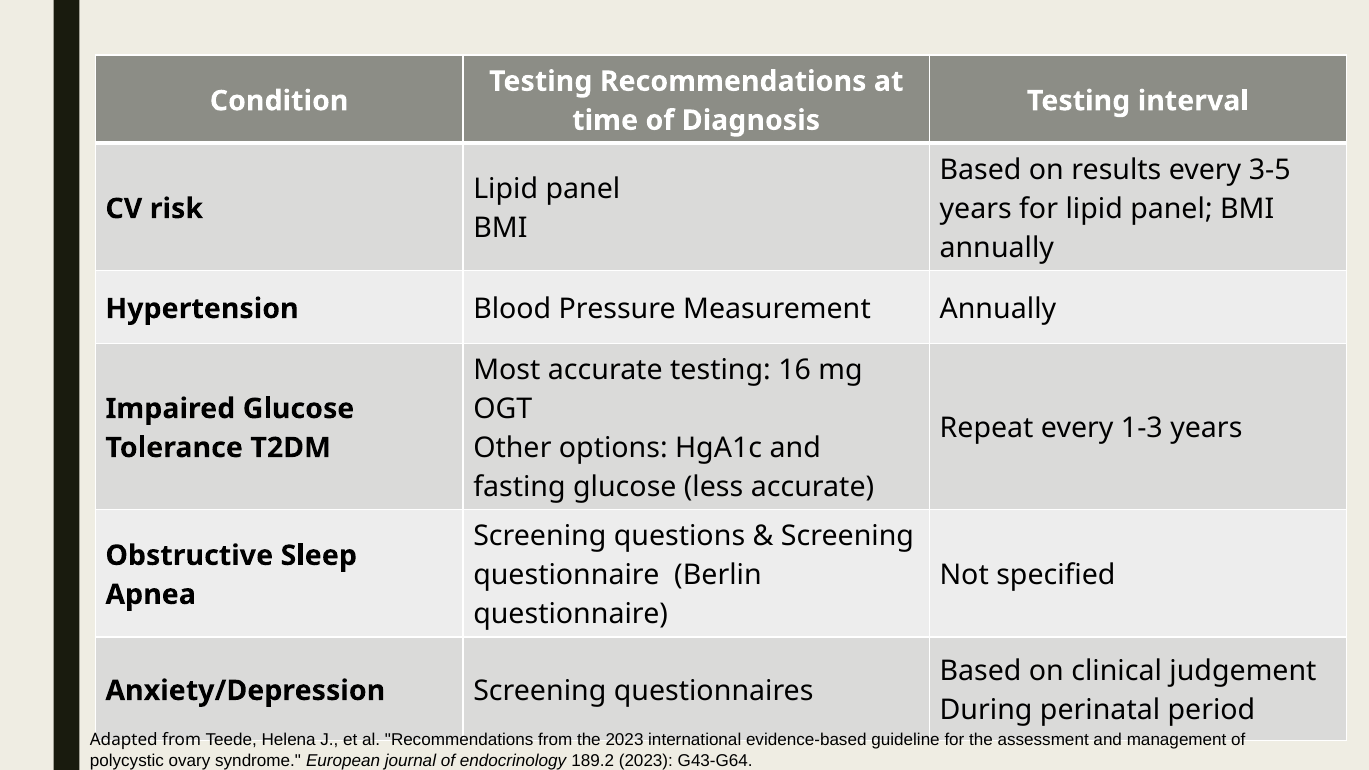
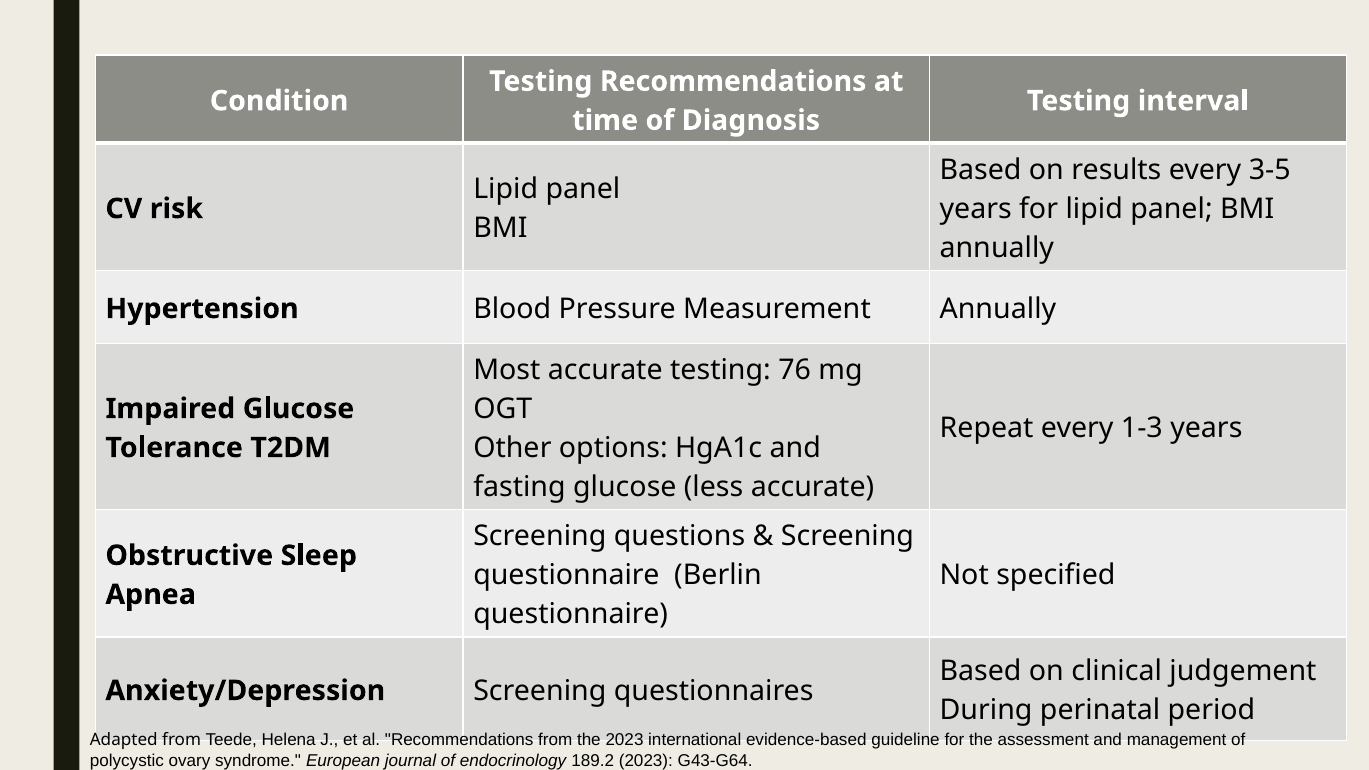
16: 16 -> 76 (795, 370)
